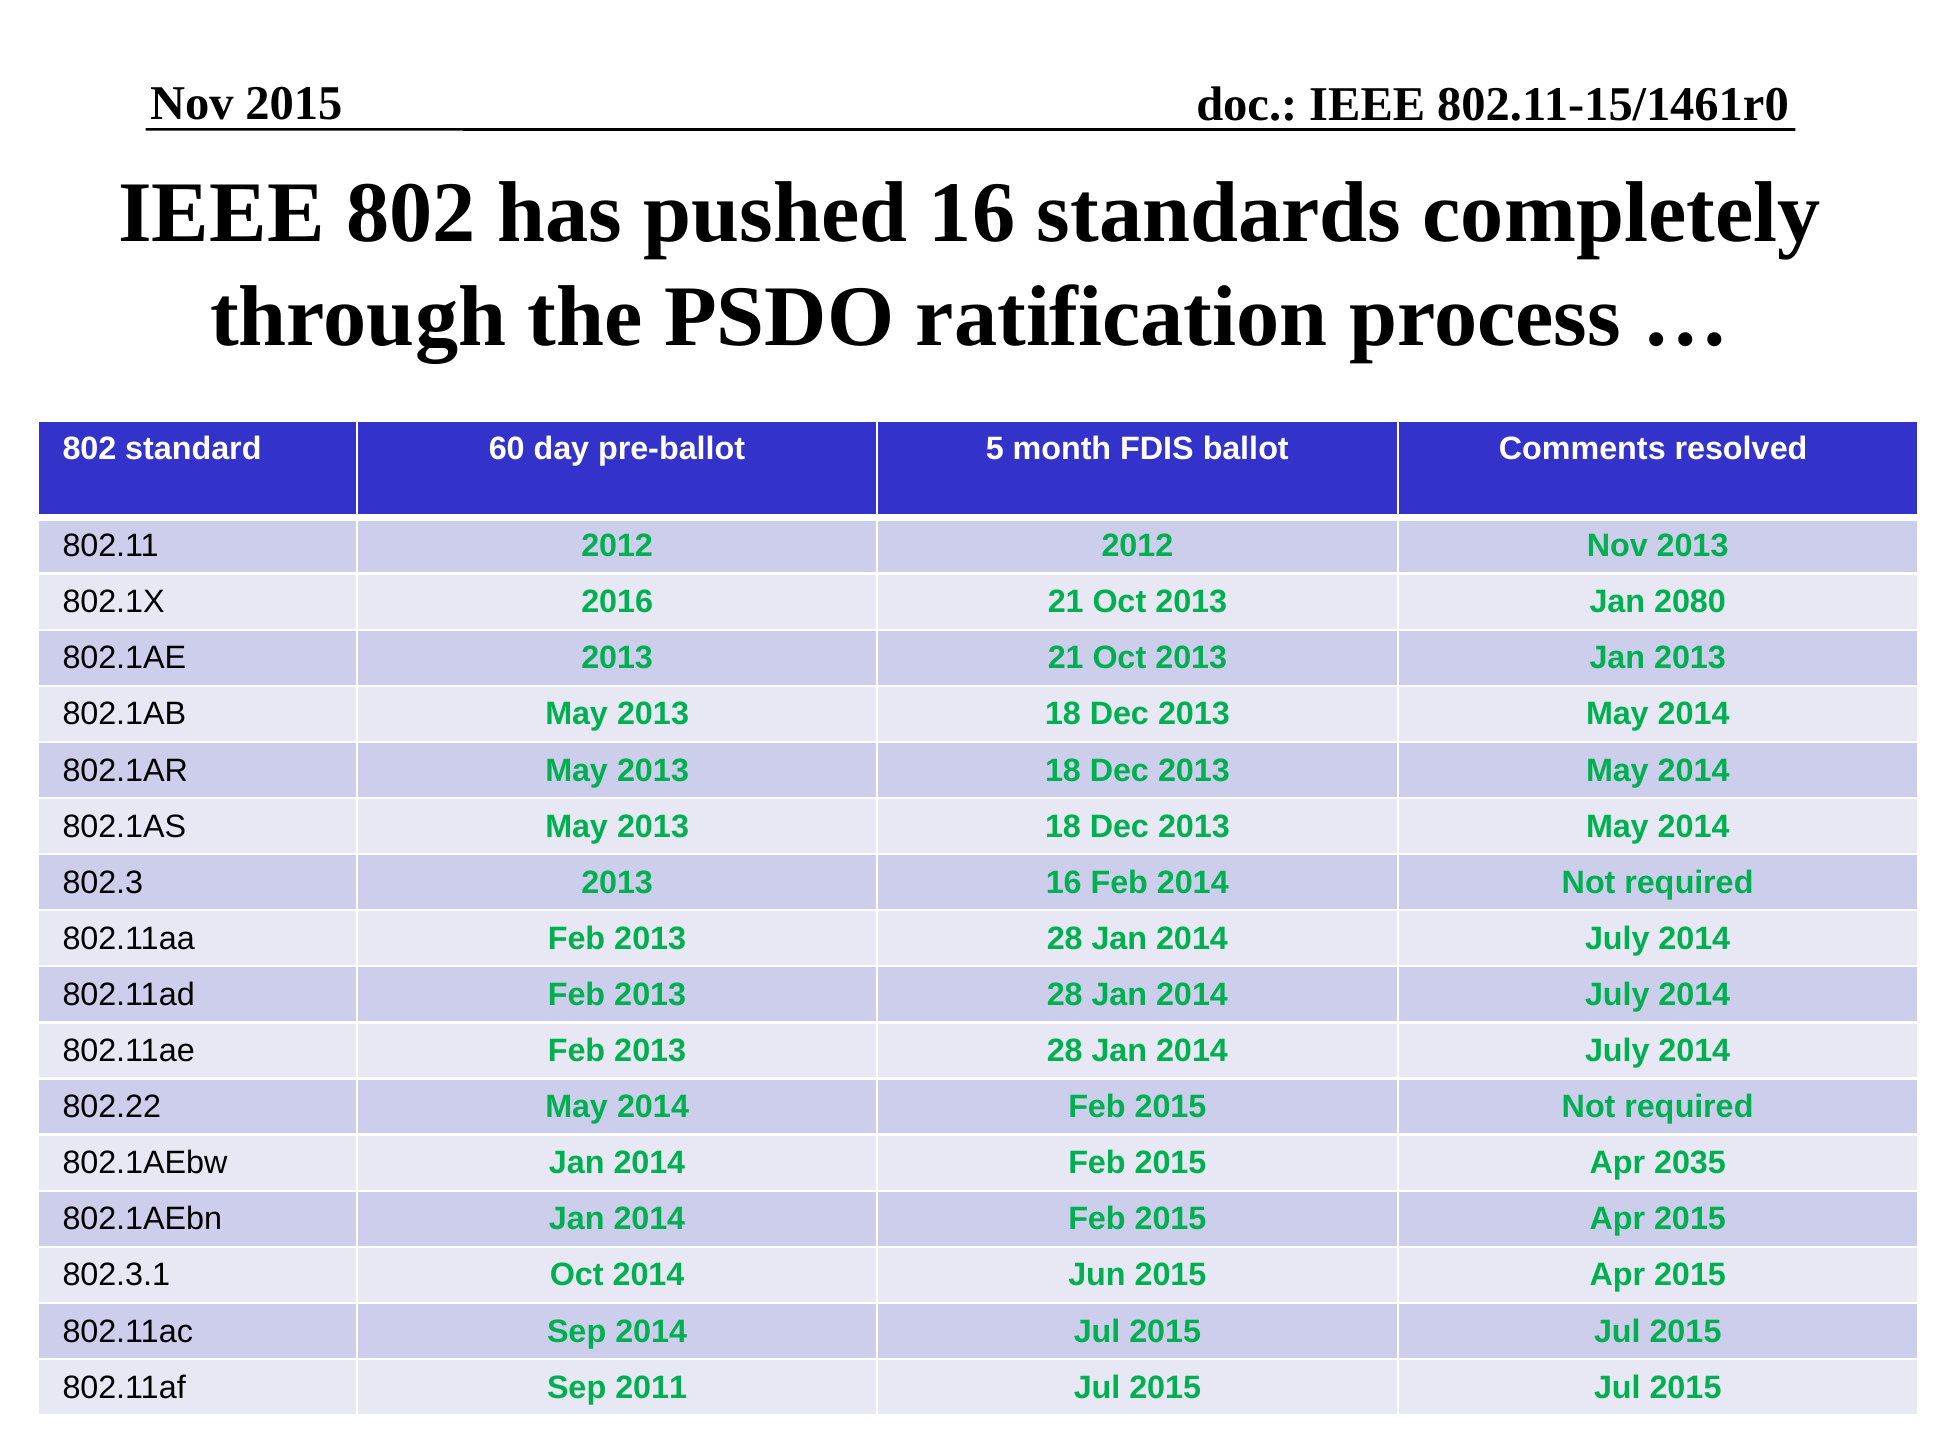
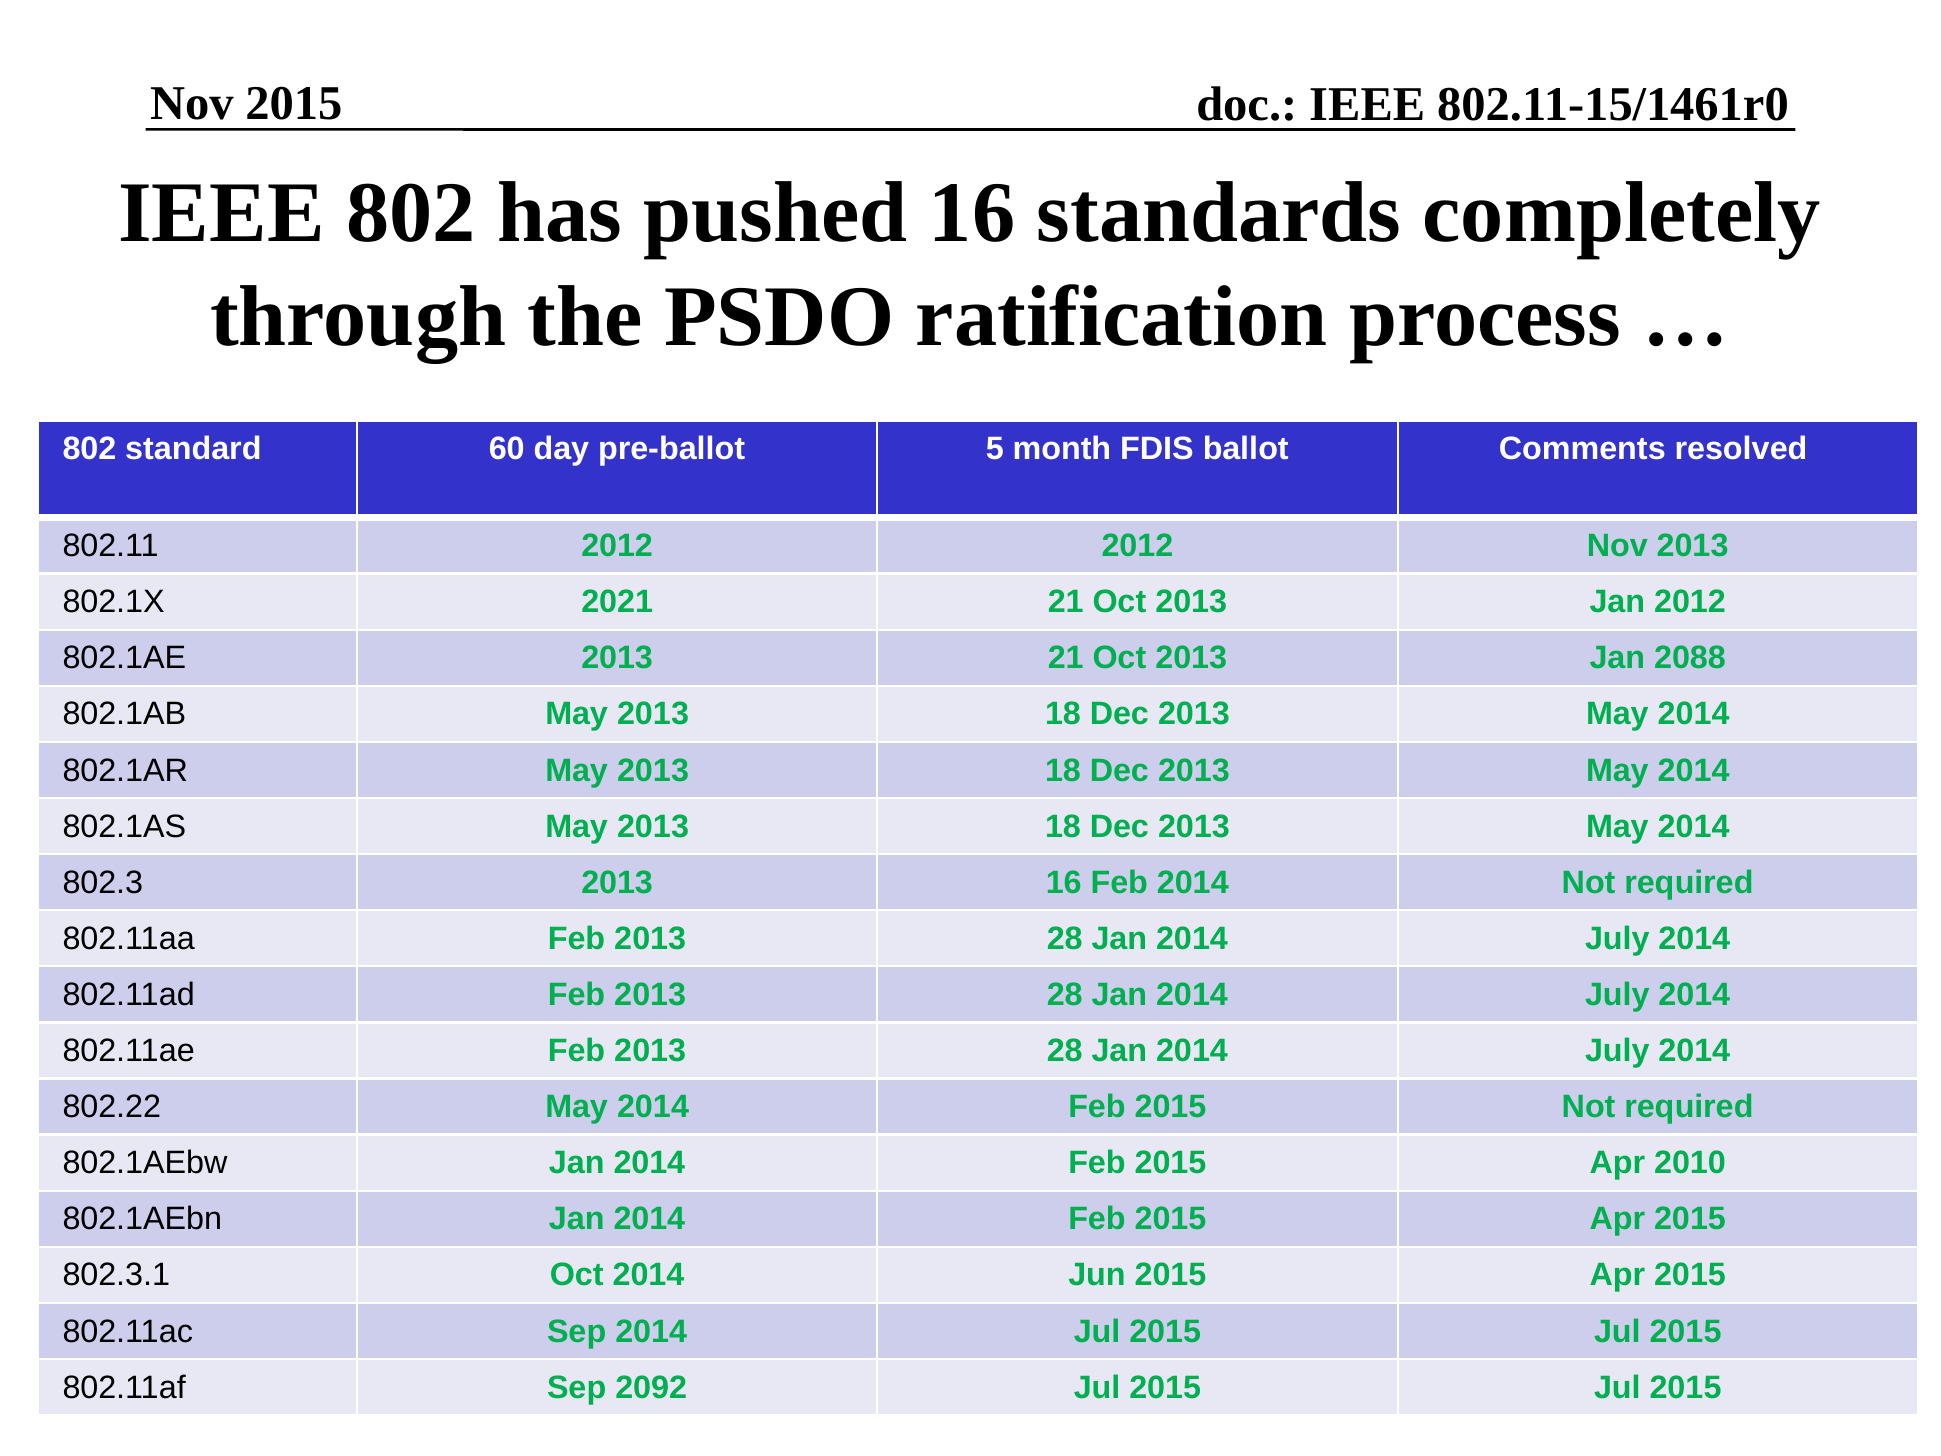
2016: 2016 -> 2021 (617, 602)
Jan 2080: 2080 -> 2012 (1690, 602)
Jan 2013: 2013 -> 2088 (1690, 658)
2035: 2035 -> 2010 (1690, 1163)
2011: 2011 -> 2092 (651, 1387)
